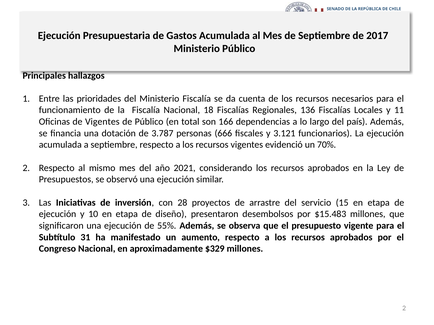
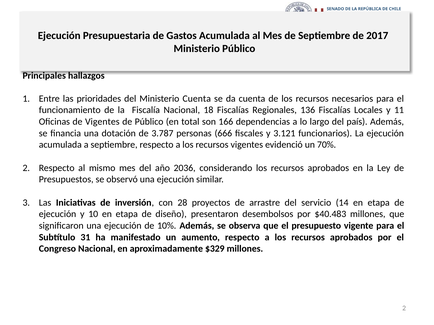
Ministerio Fiscalía: Fiscalía -> Cuenta (197, 99)
2021: 2021 -> 2036 (185, 168)
15: 15 -> 14 (342, 203)
$15.483: $15.483 -> $40.483 (330, 214)
55%: 55% -> 10% (167, 226)
